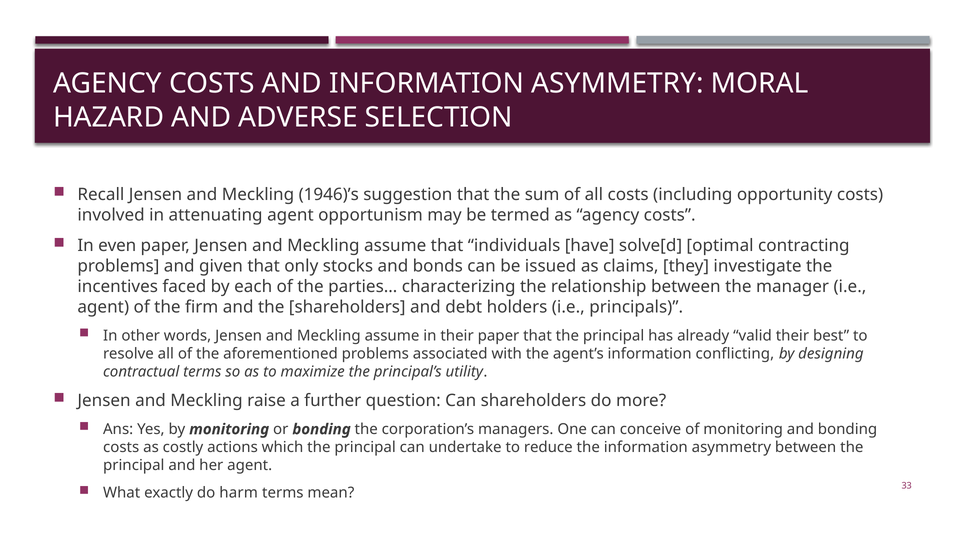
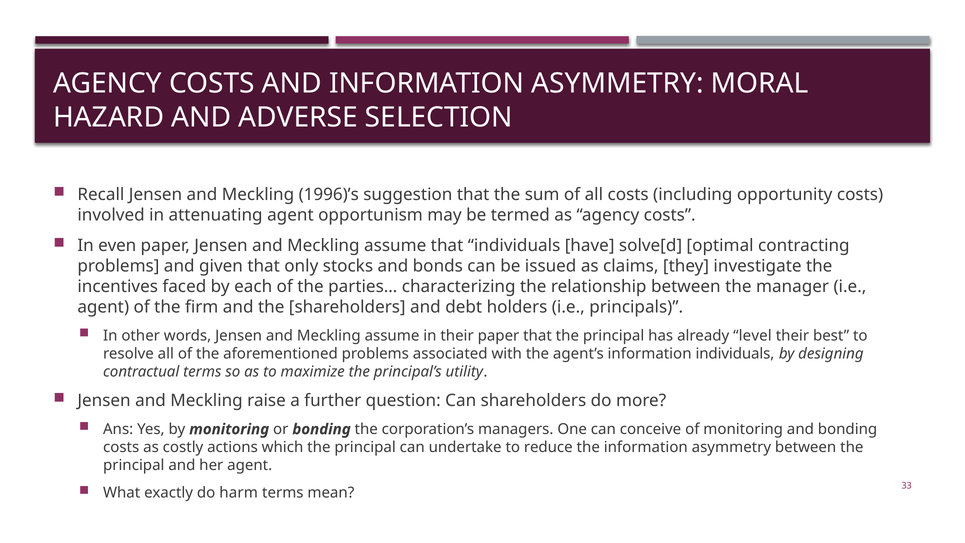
1946)’s: 1946)’s -> 1996)’s (329, 195)
valid: valid -> level (752, 335)
information conflicting: conflicting -> individuals (735, 354)
